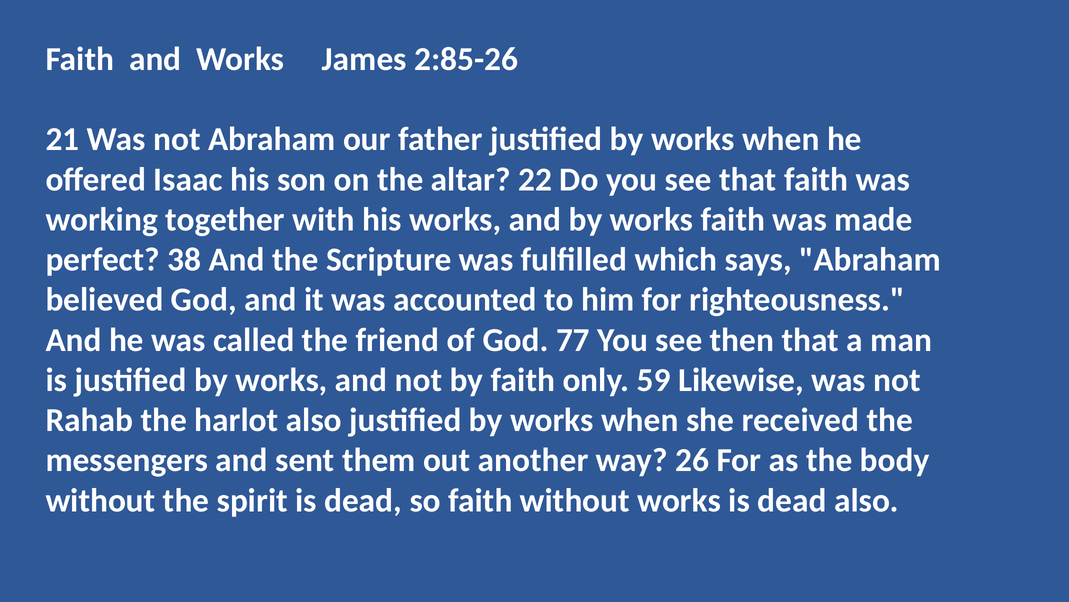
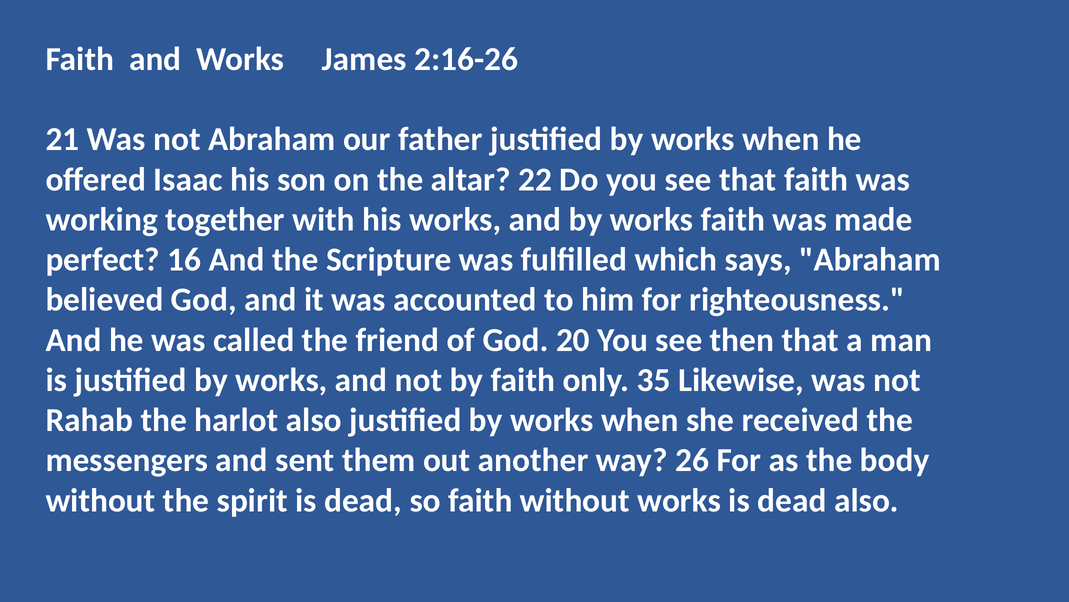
2:85-26: 2:85-26 -> 2:16-26 (466, 59)
38: 38 -> 16 (184, 259)
77: 77 -> 20 (573, 340)
59: 59 -> 35 (654, 380)
